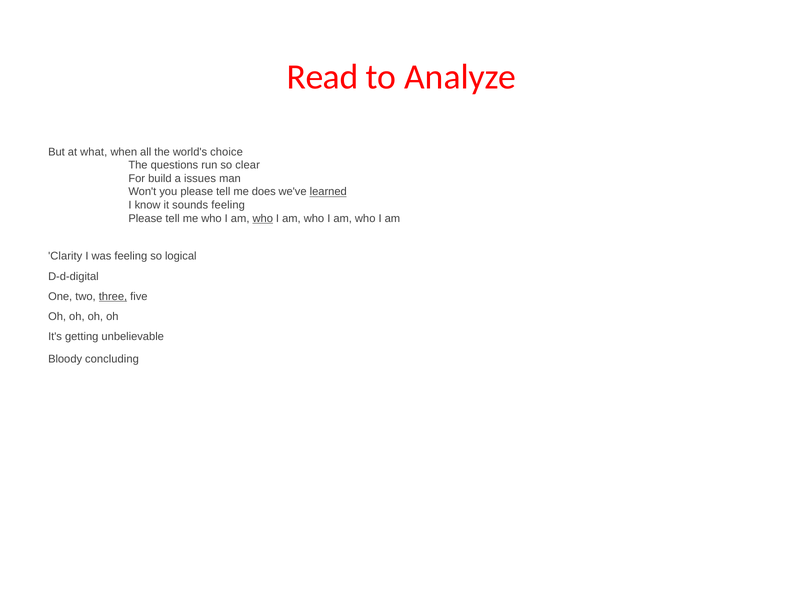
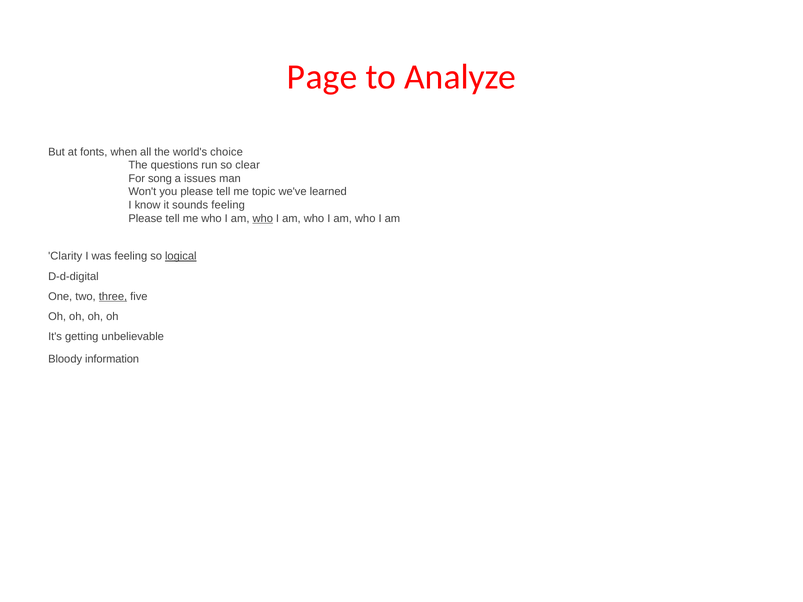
Read: Read -> Page (322, 77)
what: what -> fonts (94, 152)
build: build -> song (160, 179)
does: does -> topic (264, 192)
learned underline: present -> none (328, 192)
logical underline: none -> present (181, 256)
concluding: concluding -> information (112, 359)
